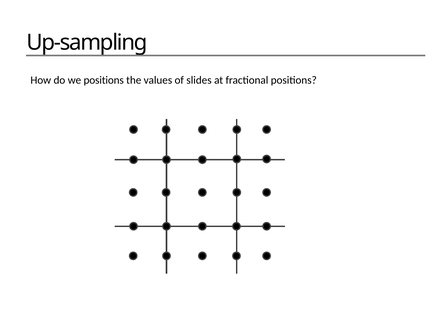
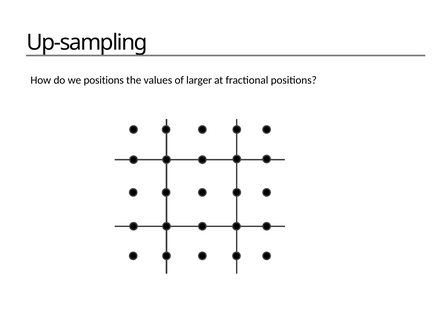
slides: slides -> larger (199, 80)
